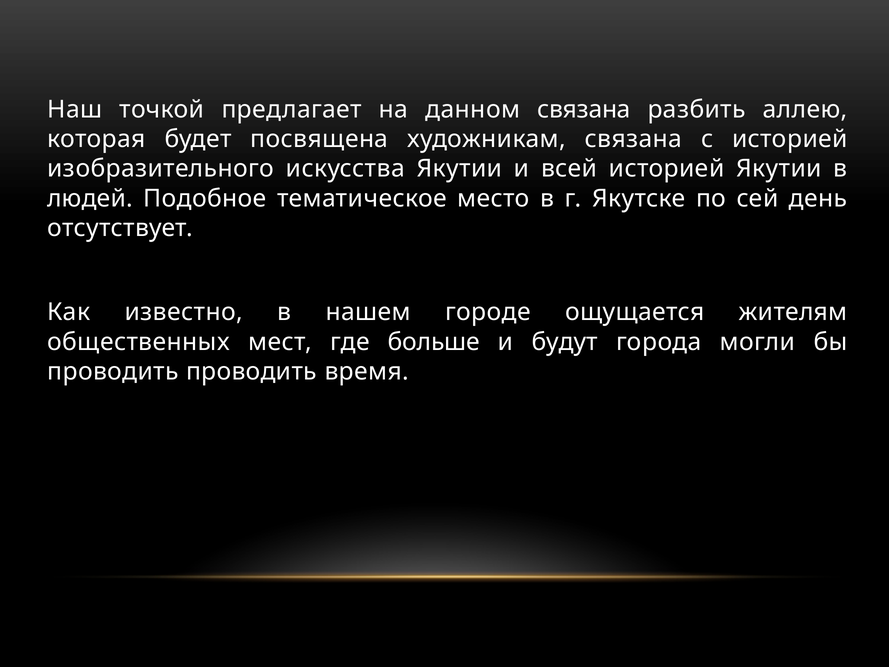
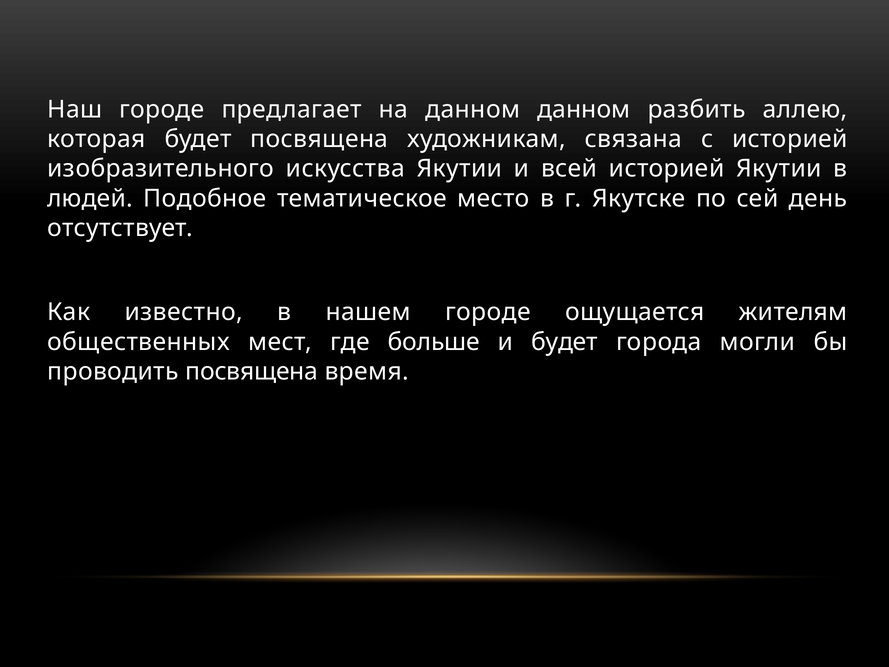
Наш точкой: точкой -> городе (162, 109)
данном связана: связана -> данном (584, 109)
и будут: будут -> будет (565, 342)
проводить проводить: проводить -> посвящена (252, 372)
